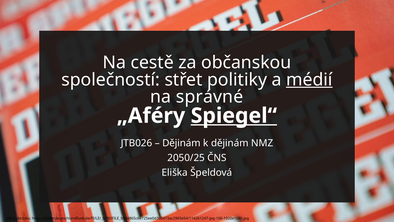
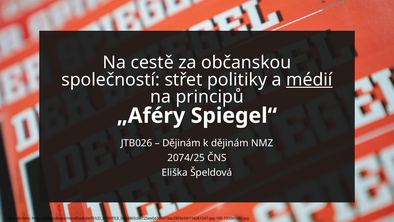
správné: správné -> principů (210, 97)
Spiegel“ underline: present -> none (234, 116)
2050/25: 2050/25 -> 2074/25 (186, 158)
